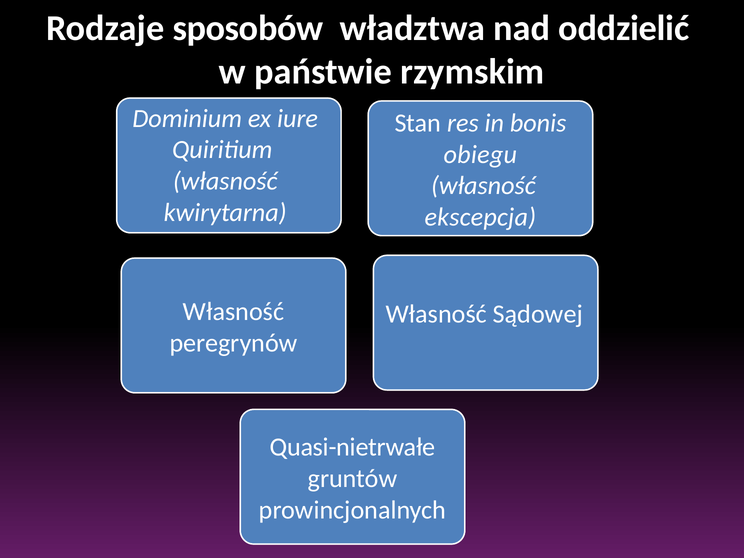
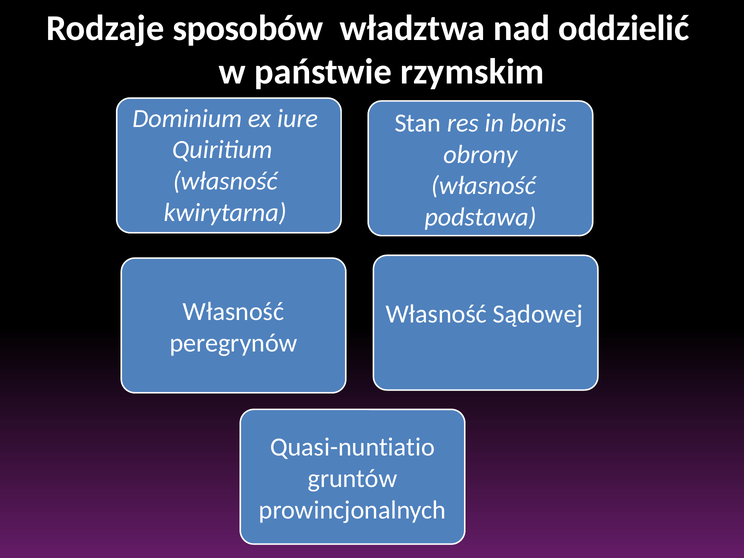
obiegu: obiegu -> obrony (480, 154)
ekscepcja: ekscepcja -> podstawa (480, 217)
Quasi-nietrwałe: Quasi-nietrwałe -> Quasi-nuntiatio (353, 447)
